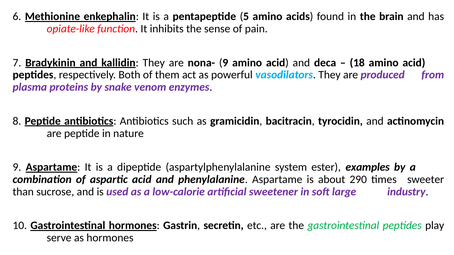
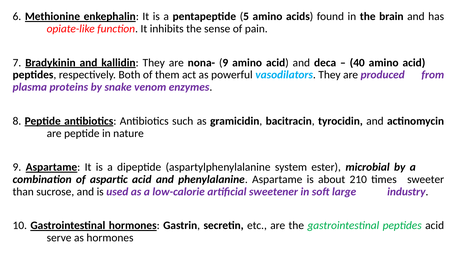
18: 18 -> 40 (357, 63)
examples: examples -> microbial (368, 167)
290: 290 -> 210 (358, 180)
peptides play: play -> acid (435, 226)
